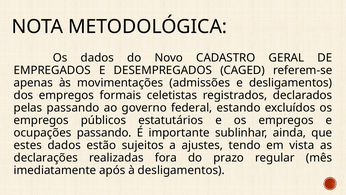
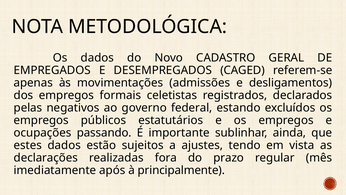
pelas passando: passando -> negativos (73, 108)
à desligamentos: desligamentos -> principalmente (181, 170)
